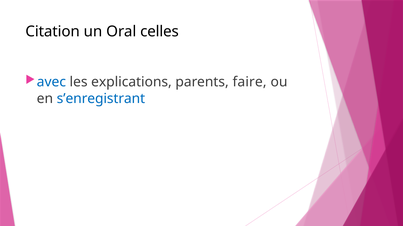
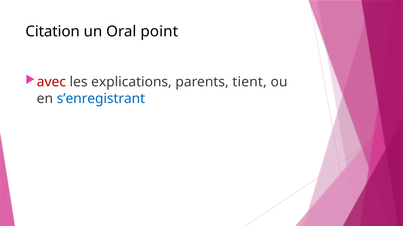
celles: celles -> point (159, 32)
avec colour: blue -> red (51, 82)
faire: faire -> tient (250, 82)
